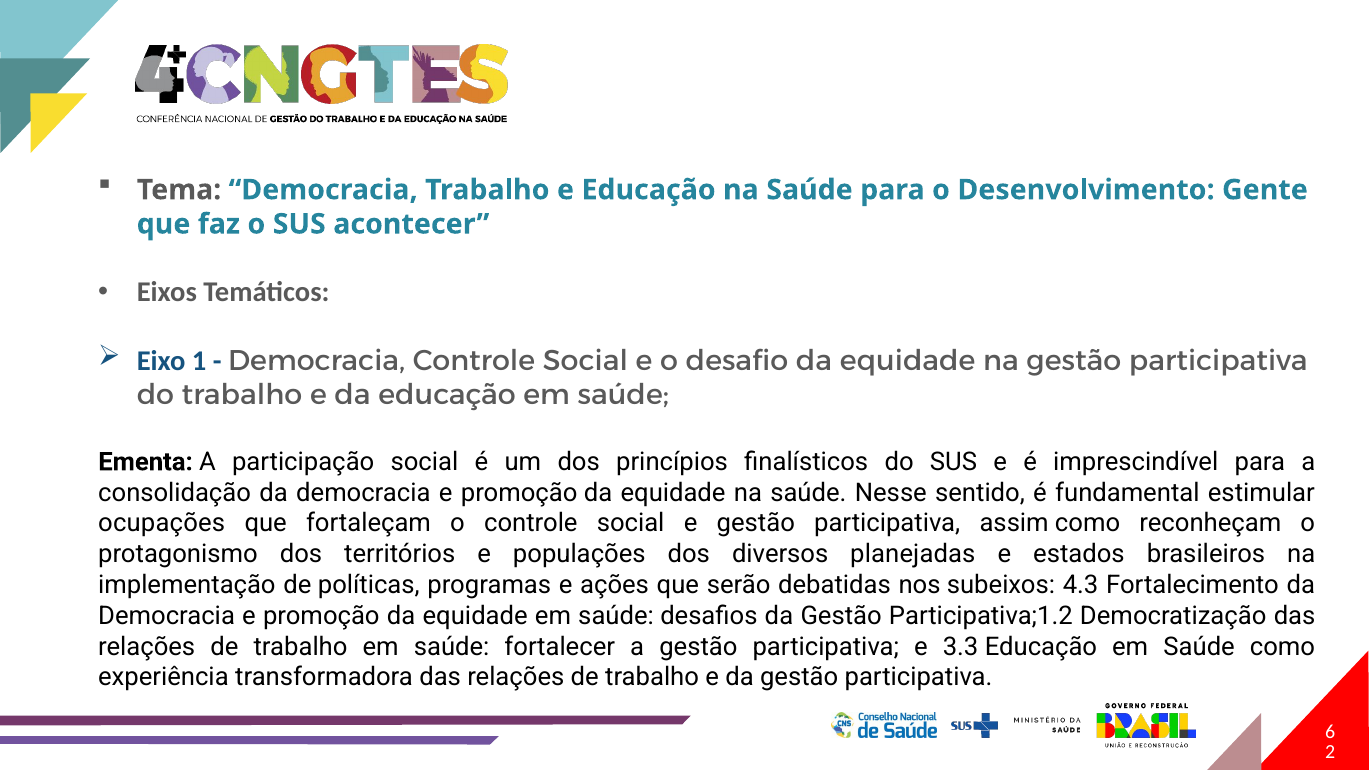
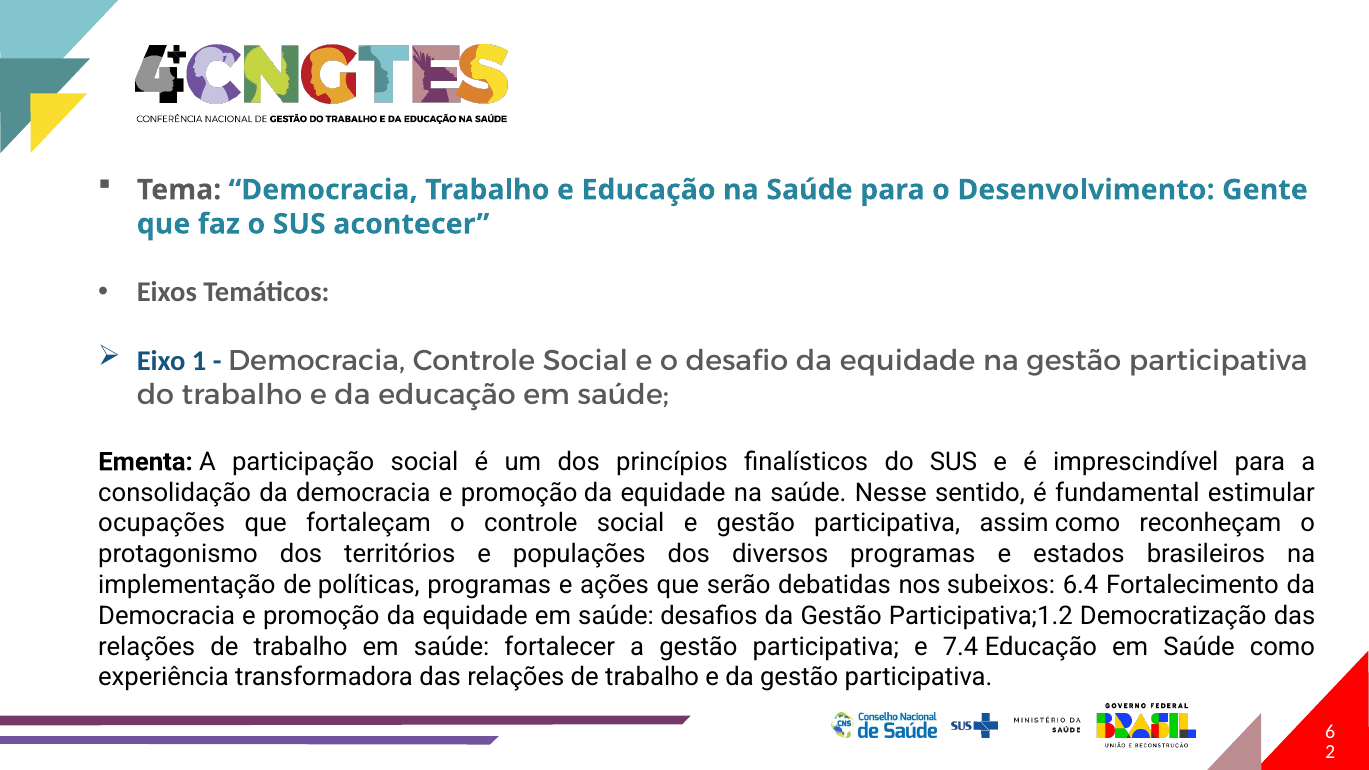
diversos planejadas: planejadas -> programas (913, 554)
4.3: 4.3 -> 6.4 (1081, 585)
3.3: 3.3 -> 7.4 (961, 647)
